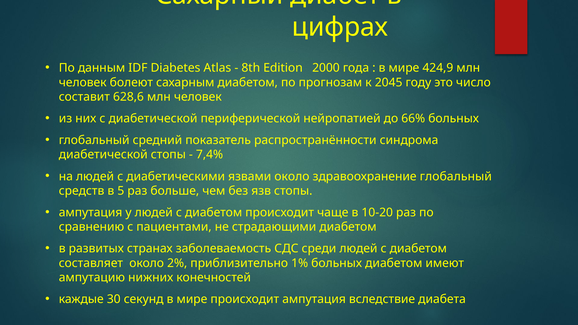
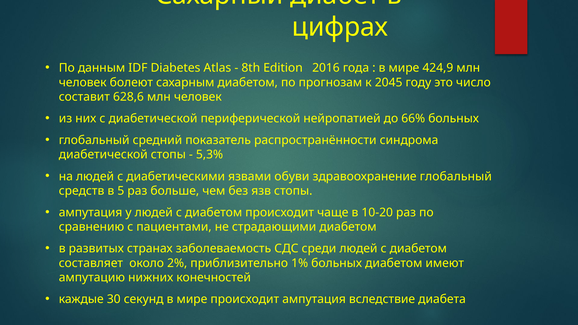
2000: 2000 -> 2016 (326, 68)
7,4%: 7,4% -> 5,3% (210, 155)
язвами около: около -> обуви (292, 176)
